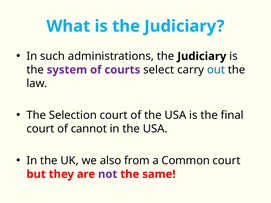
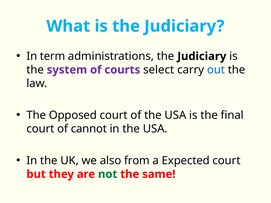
such: such -> term (53, 56)
Selection: Selection -> Opposed (73, 115)
Common: Common -> Expected (186, 161)
not colour: purple -> green (108, 174)
